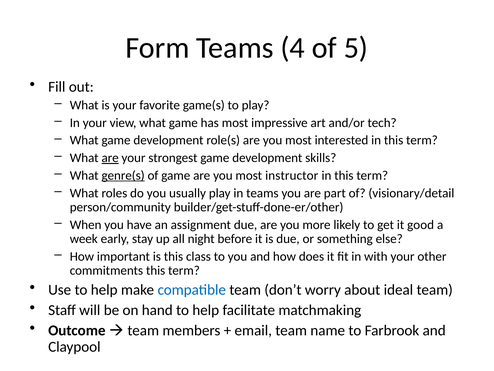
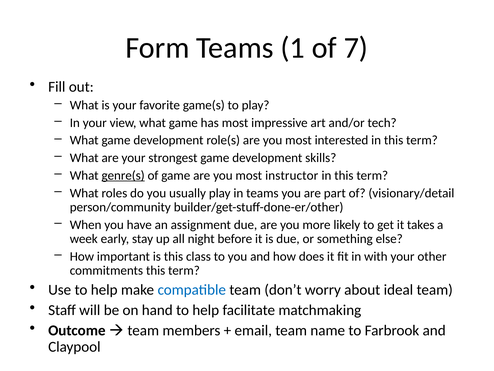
4: 4 -> 1 (293, 48)
5: 5 -> 7 (356, 48)
are underline: present -> none (110, 158)
good: good -> takes (421, 224)
